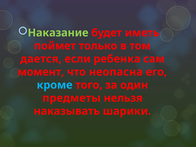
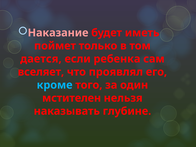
Наказание colour: light green -> pink (58, 33)
момент: момент -> вселяет (41, 72)
неопасна: неопасна -> проявлял (116, 72)
предметы: предметы -> мстителен (72, 98)
шарики: шарики -> глубине (127, 111)
